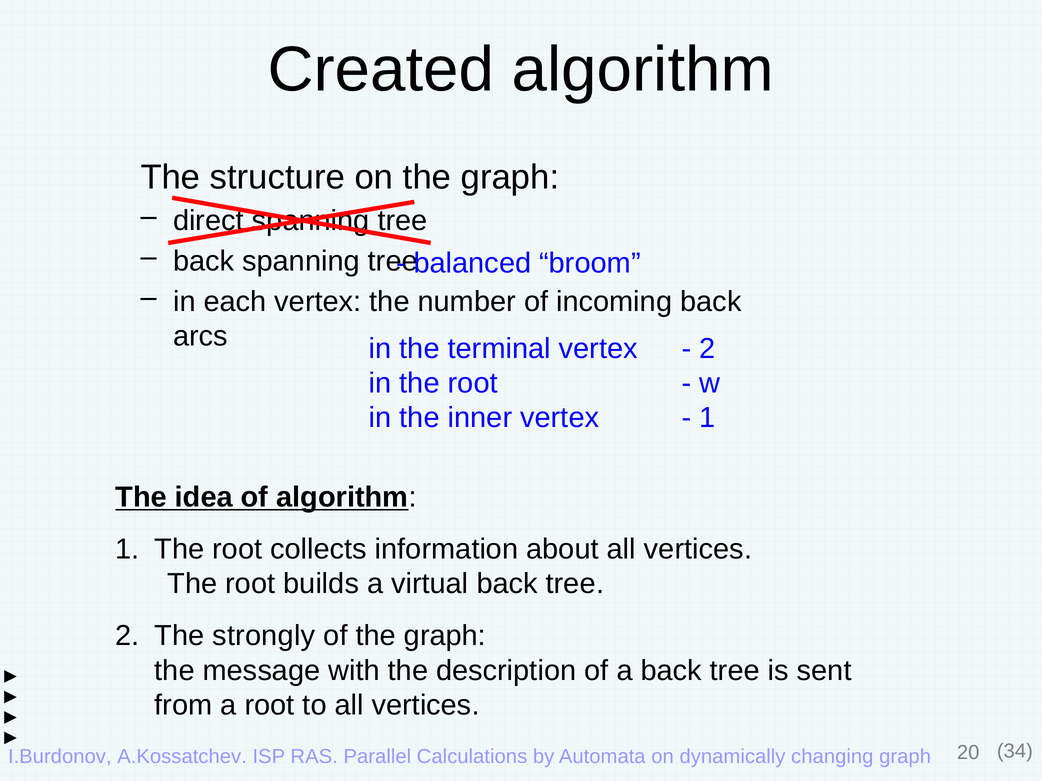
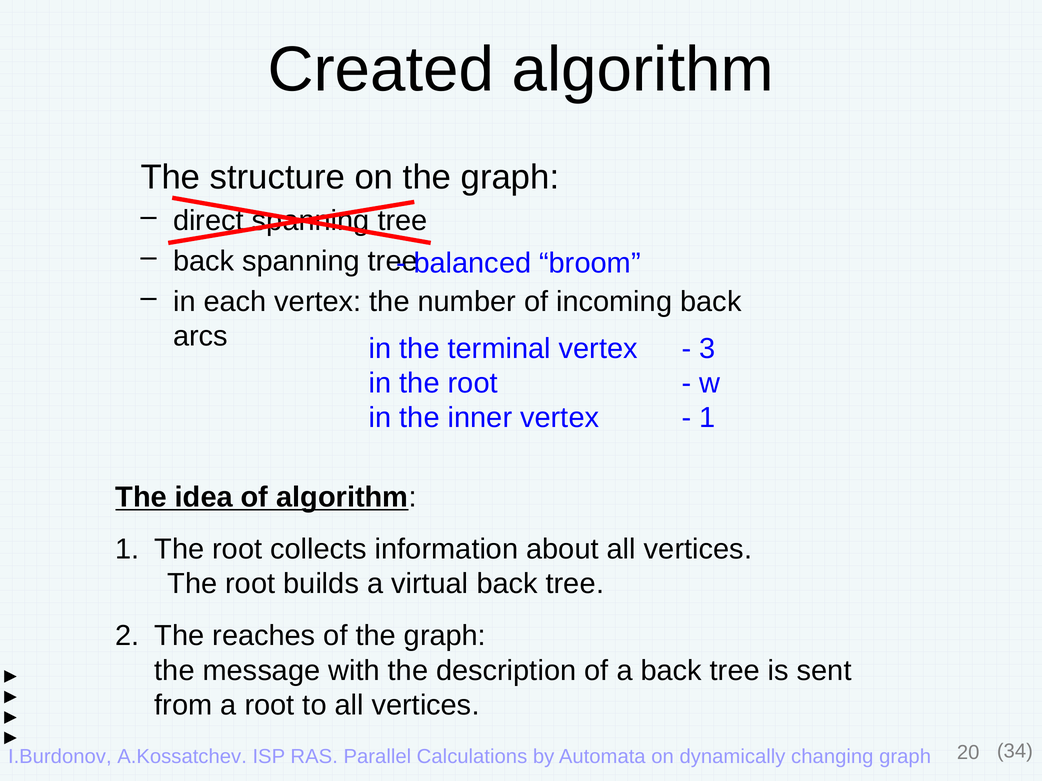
2: 2 -> 3 (707, 349)
strongly: strongly -> reaches (264, 636)
